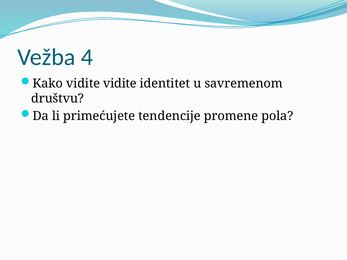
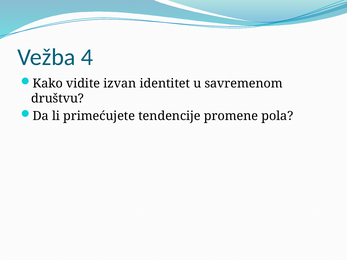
vidite vidite: vidite -> izvan (120, 84)
